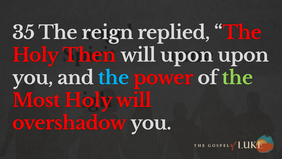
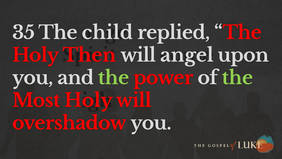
reign: reign -> child (107, 33)
will upon: upon -> angel (187, 55)
the colour: light blue -> light green (113, 78)
